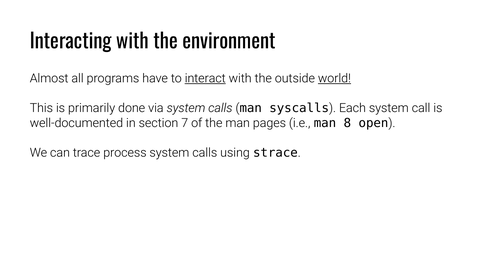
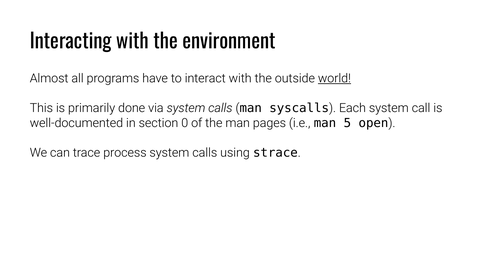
interact underline: present -> none (205, 78)
7: 7 -> 0 (185, 123)
8: 8 -> 5 (347, 123)
